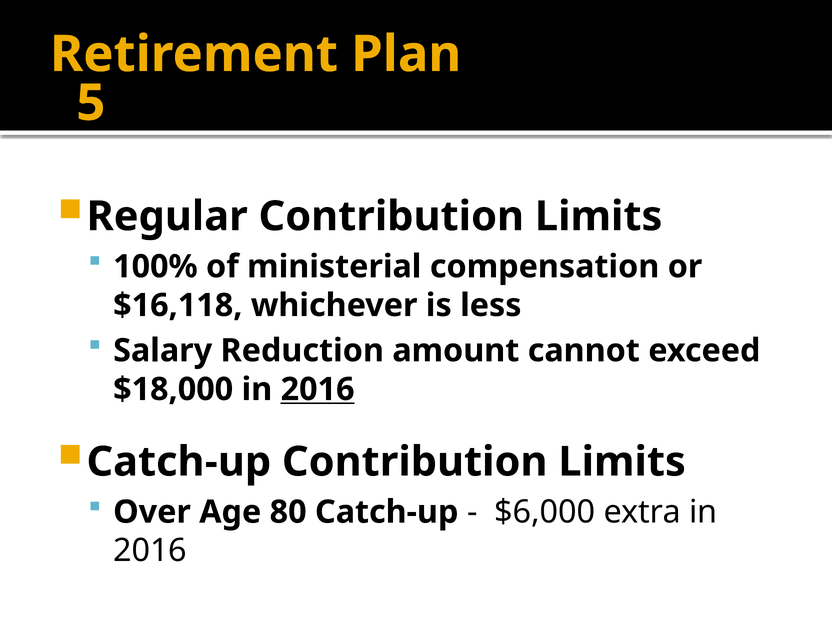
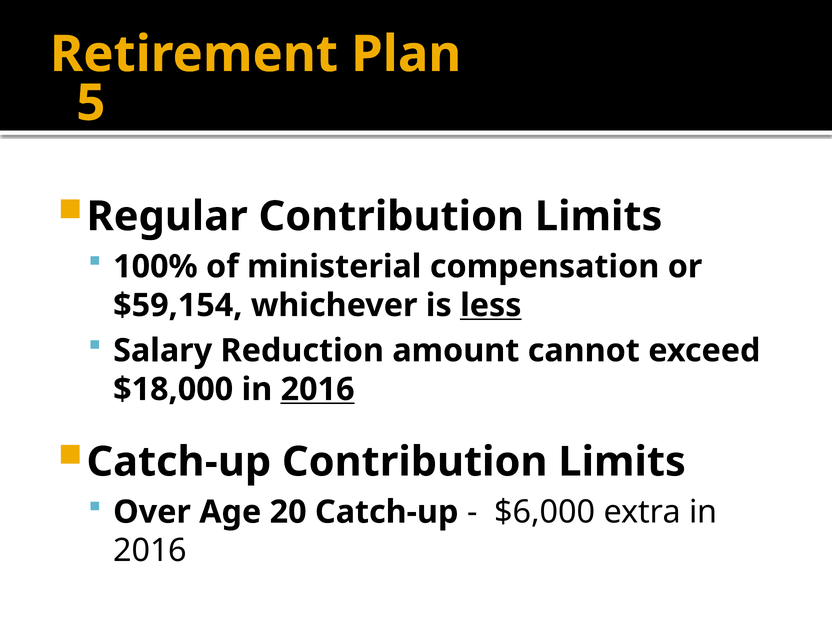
$16,118: $16,118 -> $59,154 (178, 305)
less underline: none -> present (491, 305)
80: 80 -> 20 (288, 512)
